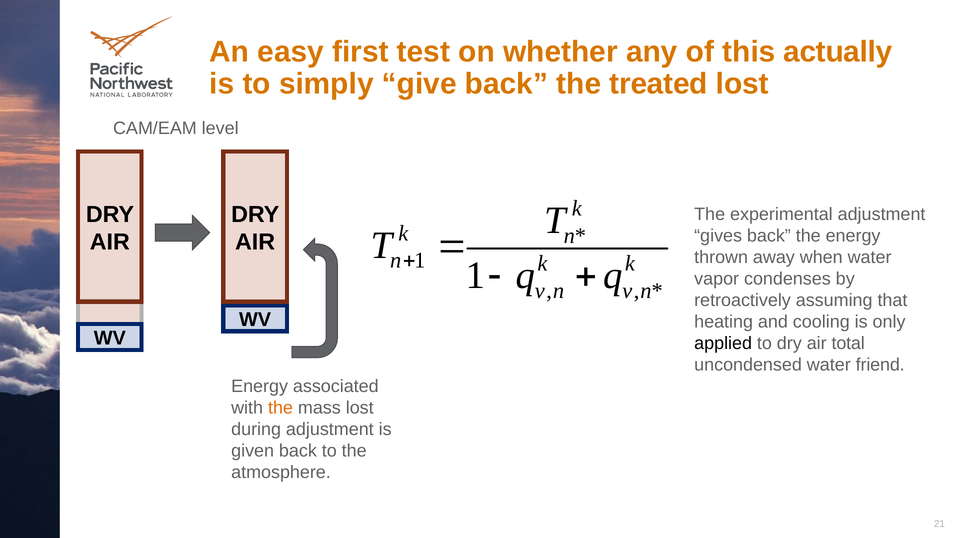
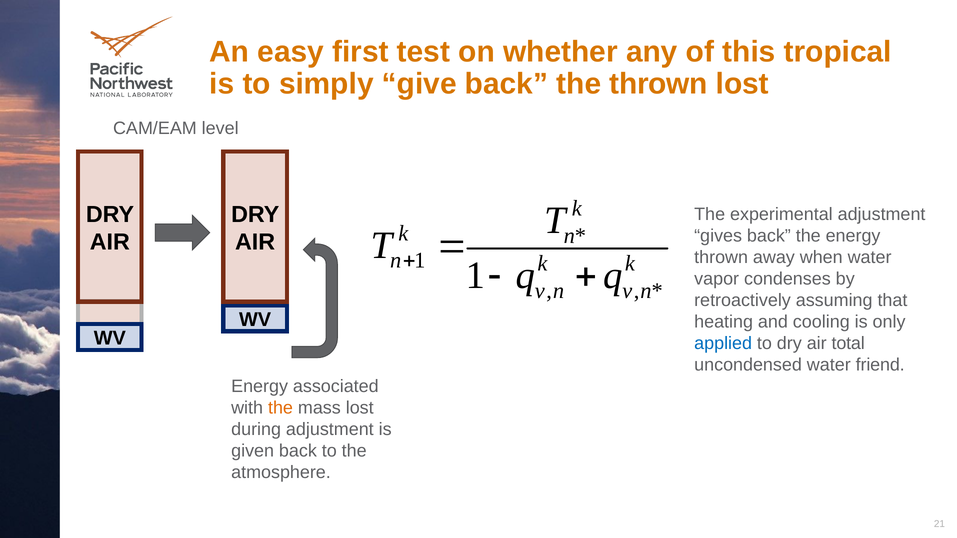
actually: actually -> tropical (838, 52)
the treated: treated -> thrown (659, 84)
applied colour: black -> blue (723, 344)
